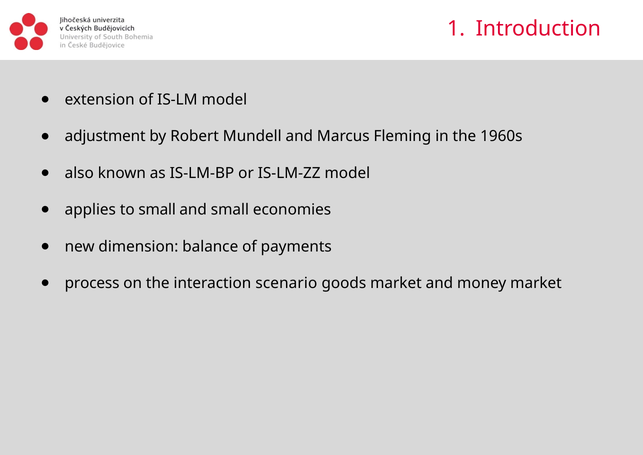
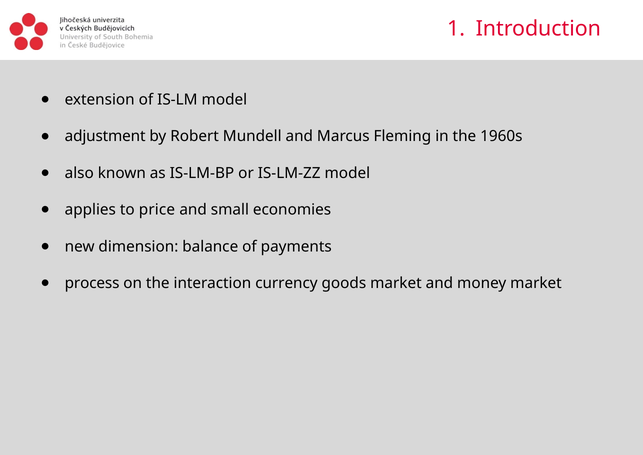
to small: small -> price (157, 210)
scenario: scenario -> currency (286, 283)
